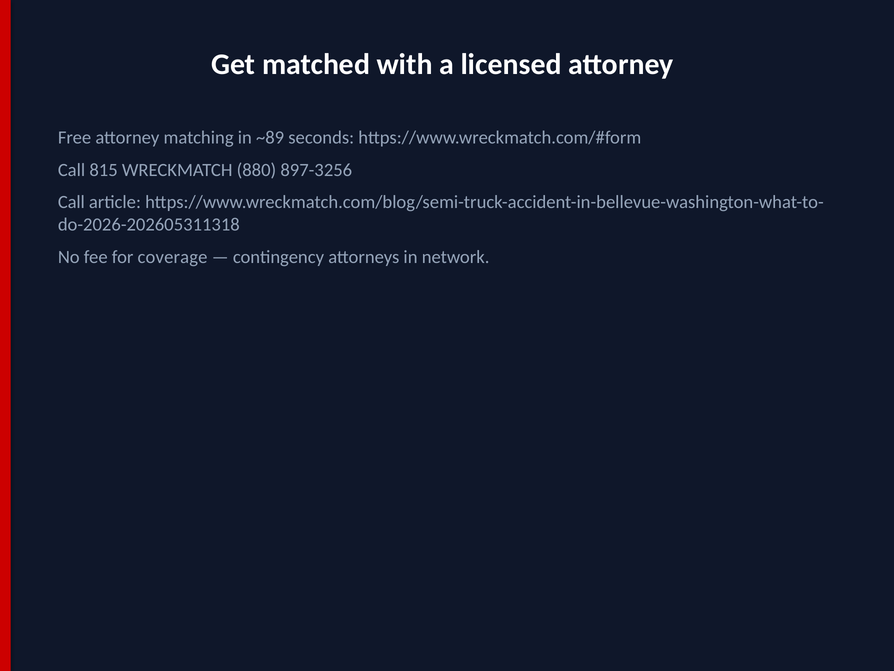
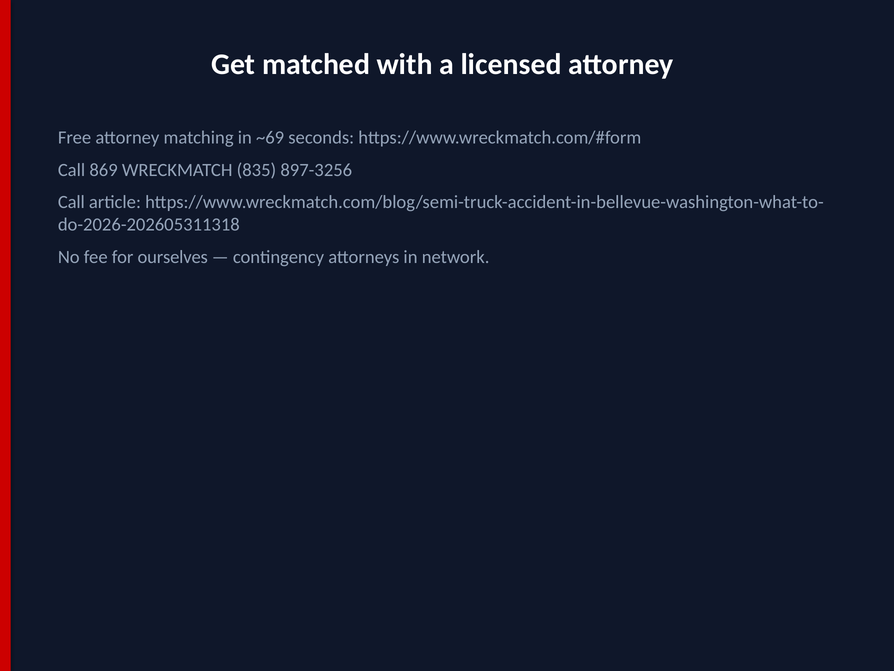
~89: ~89 -> ~69 (270, 138)
815: 815 -> 869 (104, 170)
880: 880 -> 835 (256, 170)
coverage: coverage -> ourselves (173, 257)
